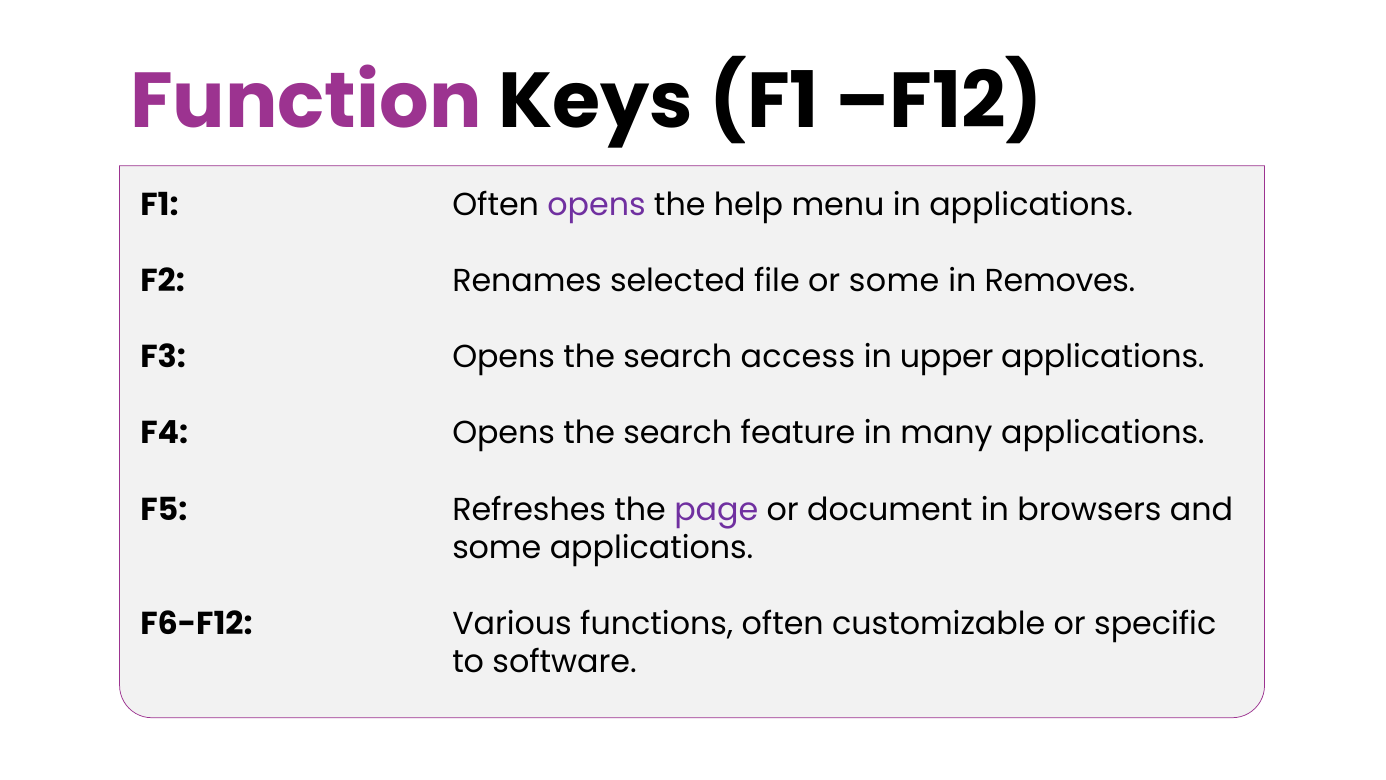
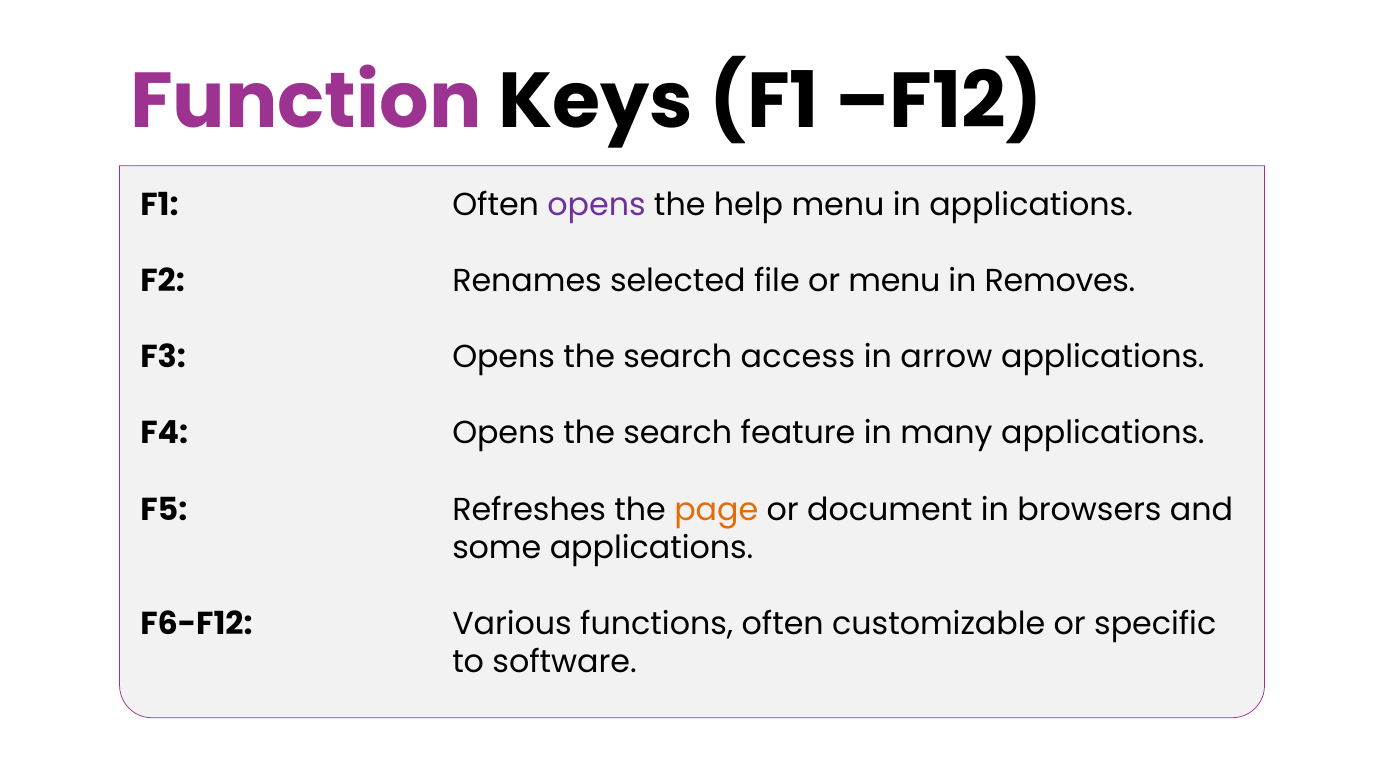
or some: some -> menu (894, 281)
upper: upper -> arrow (946, 357)
page colour: purple -> orange (716, 509)
